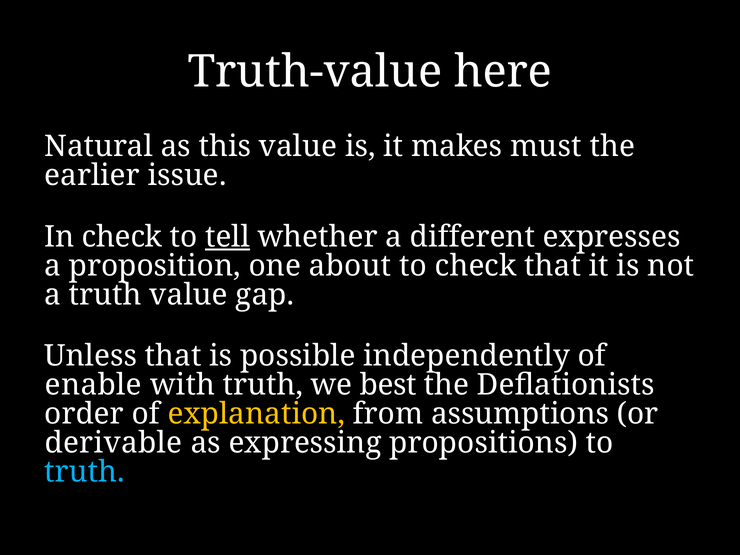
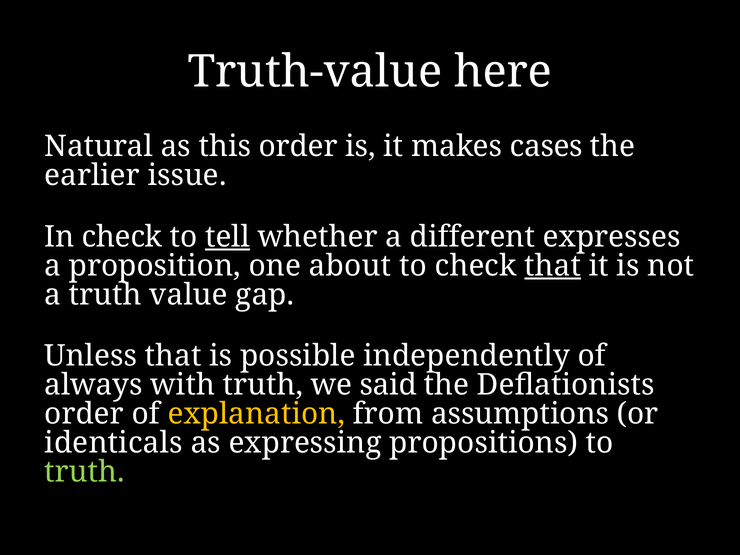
this value: value -> order (298, 147)
must: must -> cases (546, 147)
that underline: none -> present (553, 266)
enable: enable -> always (94, 385)
best: best -> said (388, 385)
derivable: derivable -> identicals (114, 443)
truth colour: light blue -> light green (85, 472)
